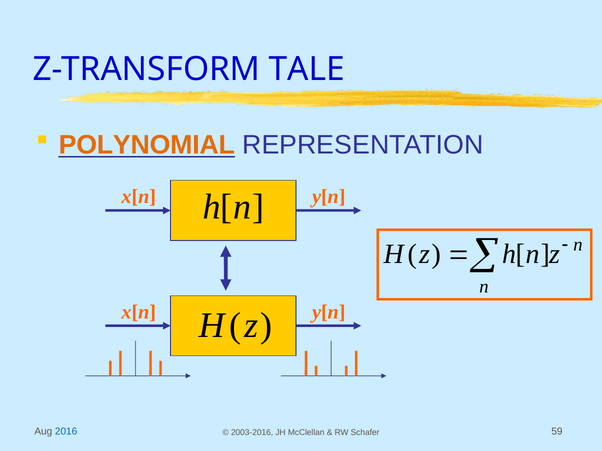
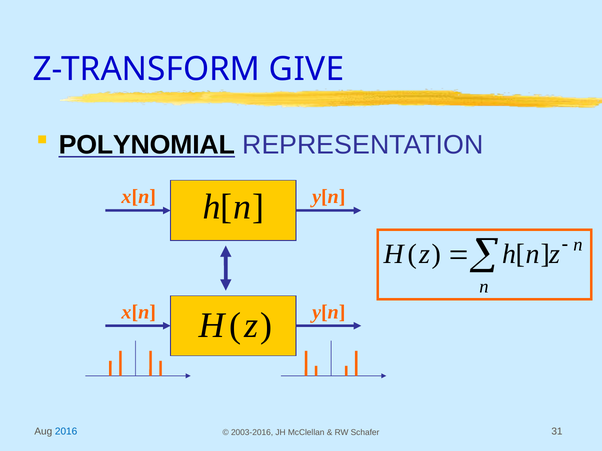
TALE: TALE -> GIVE (307, 70)
POLYNOMIAL colour: orange -> black (147, 145)
59: 59 -> 31 (557, 432)
